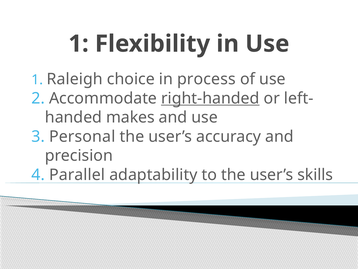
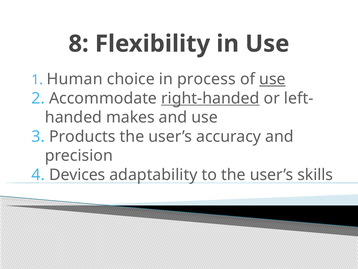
1: 1 -> 8 (79, 44)
Raleigh: Raleigh -> Human (75, 79)
use underline: none -> present (272, 79)
Personal: Personal -> Products (82, 136)
Parallel: Parallel -> Devices (77, 174)
